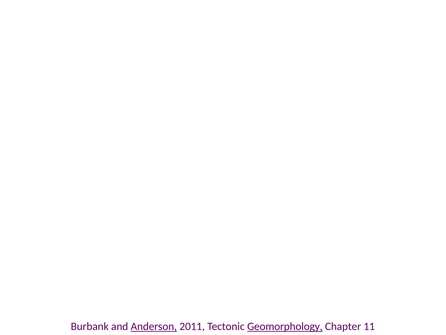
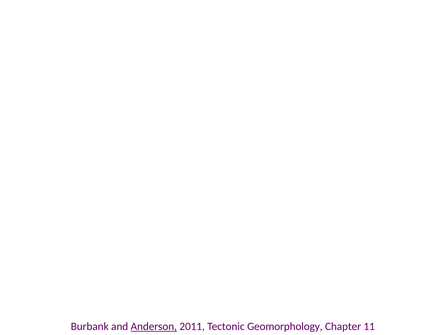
Geomorphology underline: present -> none (285, 326)
